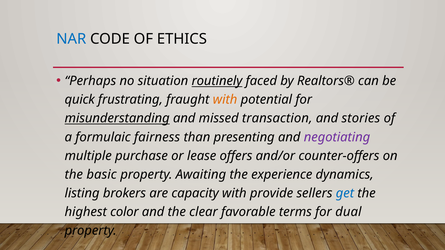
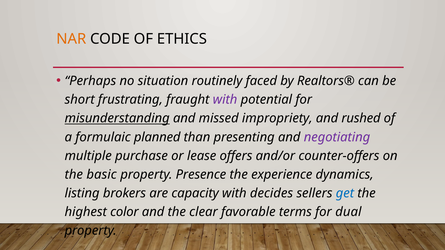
NAR colour: blue -> orange (71, 39)
routinely underline: present -> none (217, 81)
quick: quick -> short (80, 100)
with colour: orange -> purple (225, 100)
transaction: transaction -> impropriety (277, 119)
stories: stories -> rushed (361, 119)
fairness: fairness -> planned (157, 137)
Awaiting: Awaiting -> Presence (201, 175)
provide: provide -> decides (272, 193)
